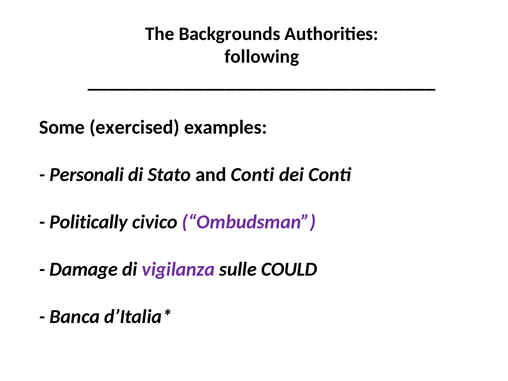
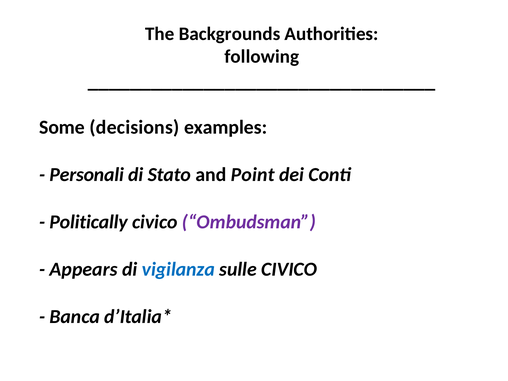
exercised: exercised -> decisions (134, 127)
and Conti: Conti -> Point (253, 175)
Damage: Damage -> Appears (84, 269)
vigilanza colour: purple -> blue (178, 269)
sulle COULD: COULD -> CIVICO (289, 269)
